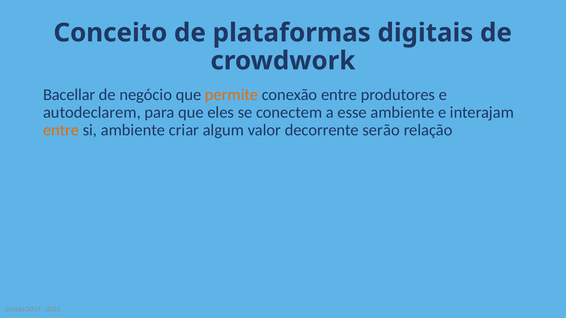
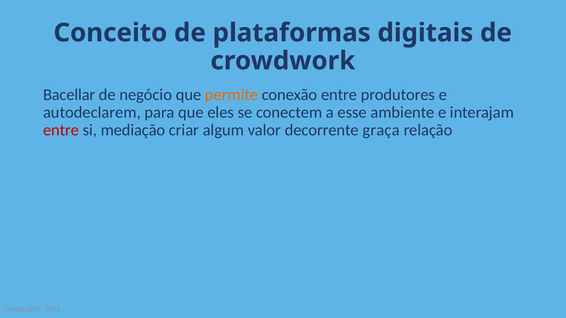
entre colour: orange -> red (61, 130)
si ambiente: ambiente -> mediação (133, 130)
serão: serão -> graça (381, 130)
